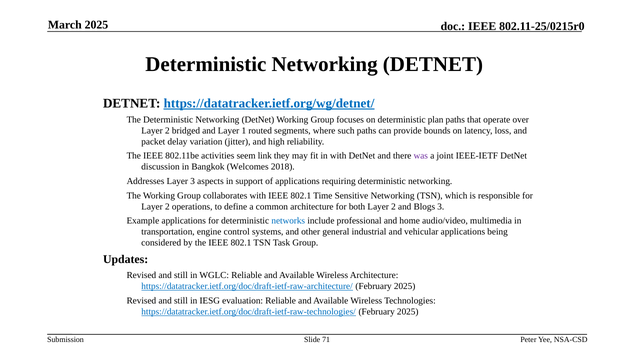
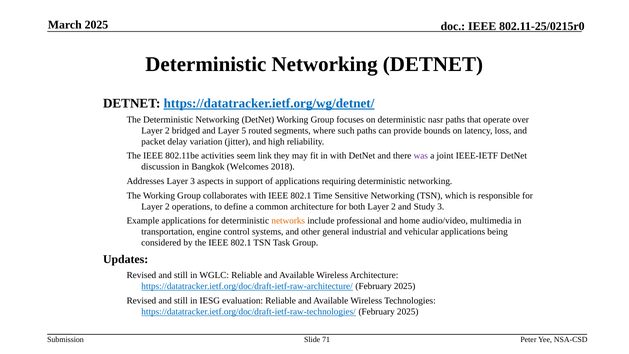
plan: plan -> nasr (436, 119)
1: 1 -> 5 (244, 131)
Blogs: Blogs -> Study (424, 206)
networks colour: blue -> orange (288, 221)
